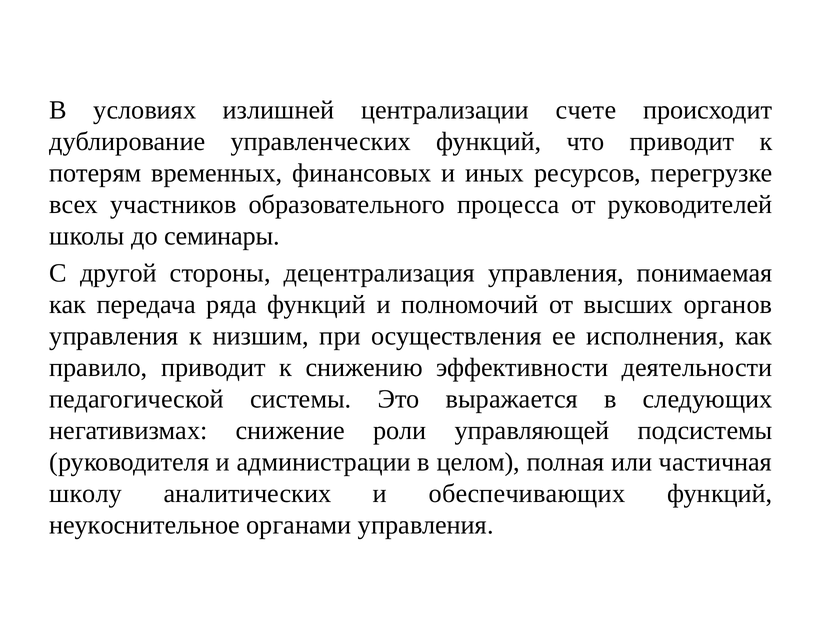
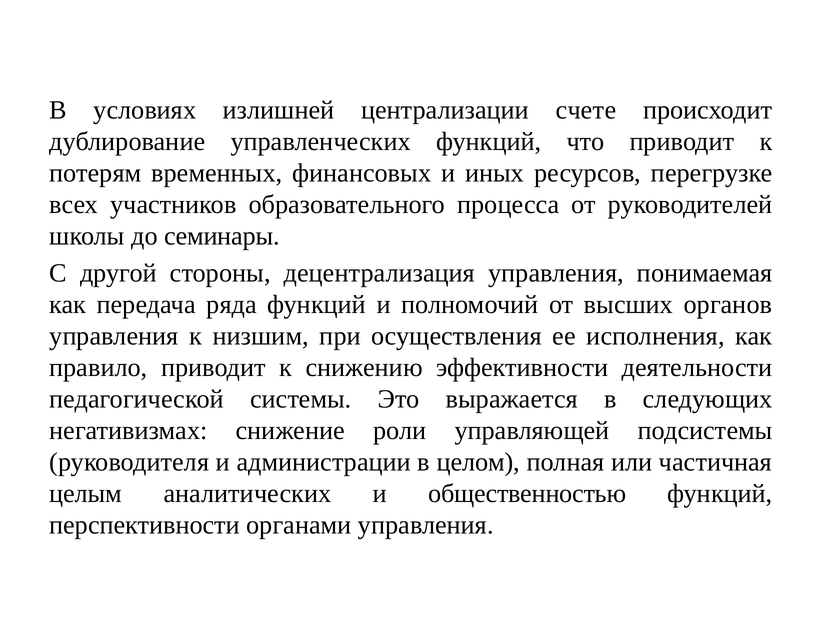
школу: школу -> целым (86, 494)
обеспечивающих: обеспечивающих -> общественностью (527, 494)
неукоснительное: неукоснительное -> перспективности (145, 525)
